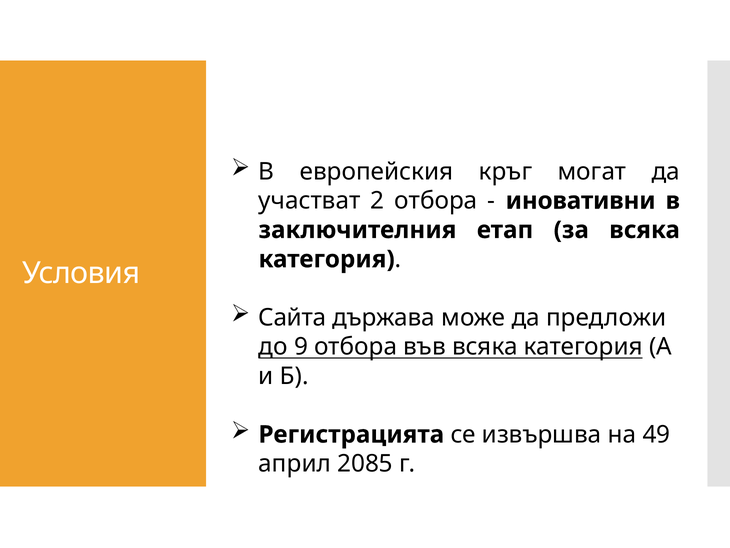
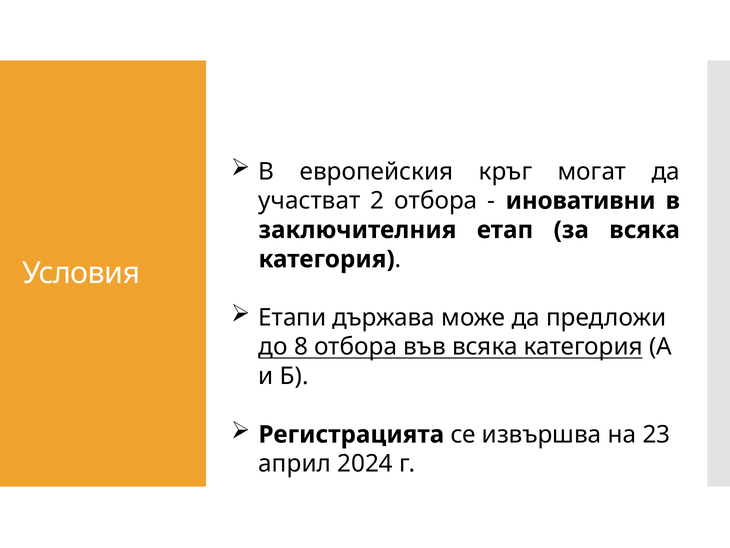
Сайта: Сайта -> Етапи (292, 317)
9: 9 -> 8 (301, 347)
49: 49 -> 23 (656, 434)
2085: 2085 -> 2024 (365, 463)
